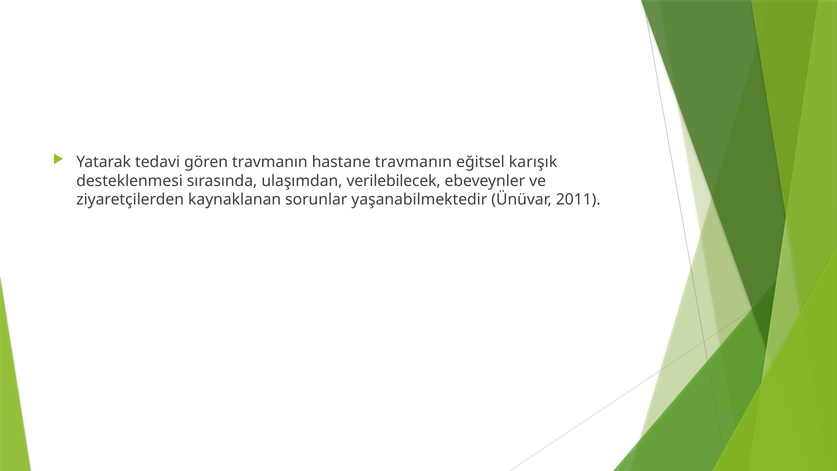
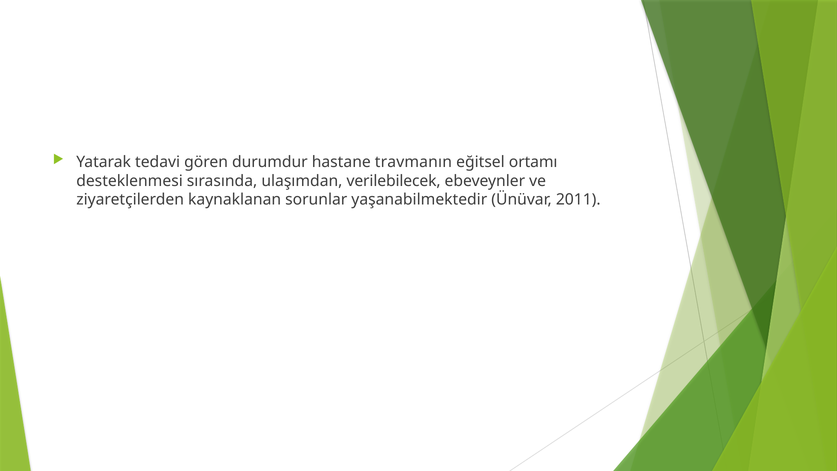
gören travmanın: travmanın -> durumdur (270, 162)
karışık: karışık -> ortamı (533, 162)
